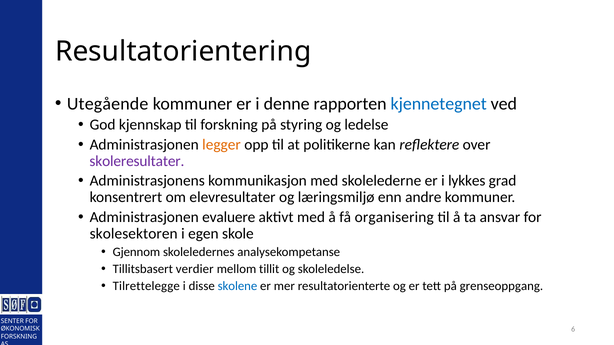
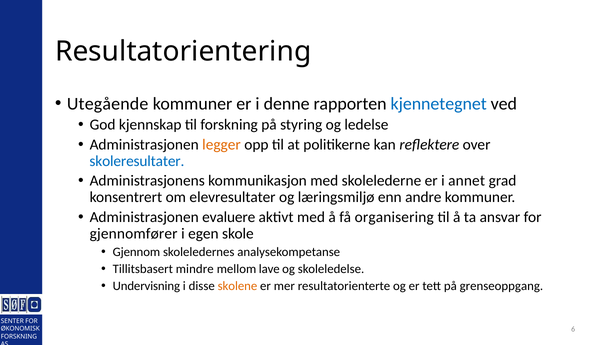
skoleresultater colour: purple -> blue (137, 161)
lykkes: lykkes -> annet (467, 181)
skolesektoren: skolesektoren -> gjennomfører (134, 234)
verdier: verdier -> mindre (195, 269)
tillit: tillit -> lave (269, 269)
Tilrettelegge: Tilrettelegge -> Undervisning (146, 286)
skolene colour: blue -> orange (237, 286)
